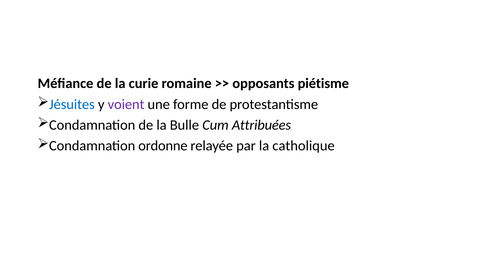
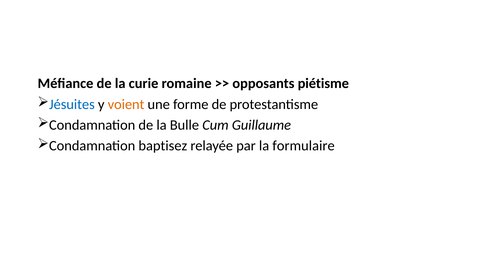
voient colour: purple -> orange (126, 104)
Attribuées: Attribuées -> Guillaume (261, 125)
ordonne: ordonne -> baptisez (163, 146)
catholique: catholique -> formulaire (304, 146)
